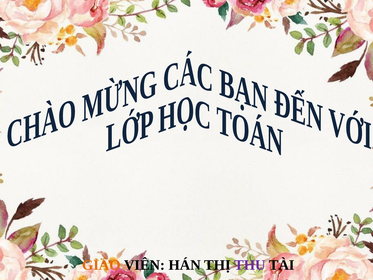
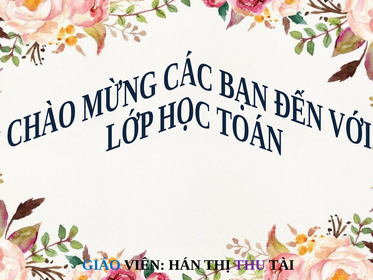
GIÁO colour: orange -> blue (101, 265)
